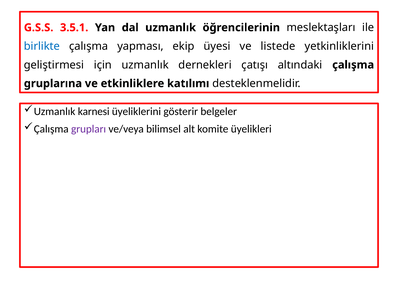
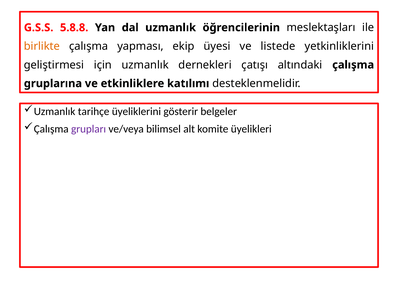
3.5.1: 3.5.1 -> 5.8.8 (74, 28)
birlikte colour: blue -> orange (42, 46)
karnesi: karnesi -> tarihçe (94, 111)
